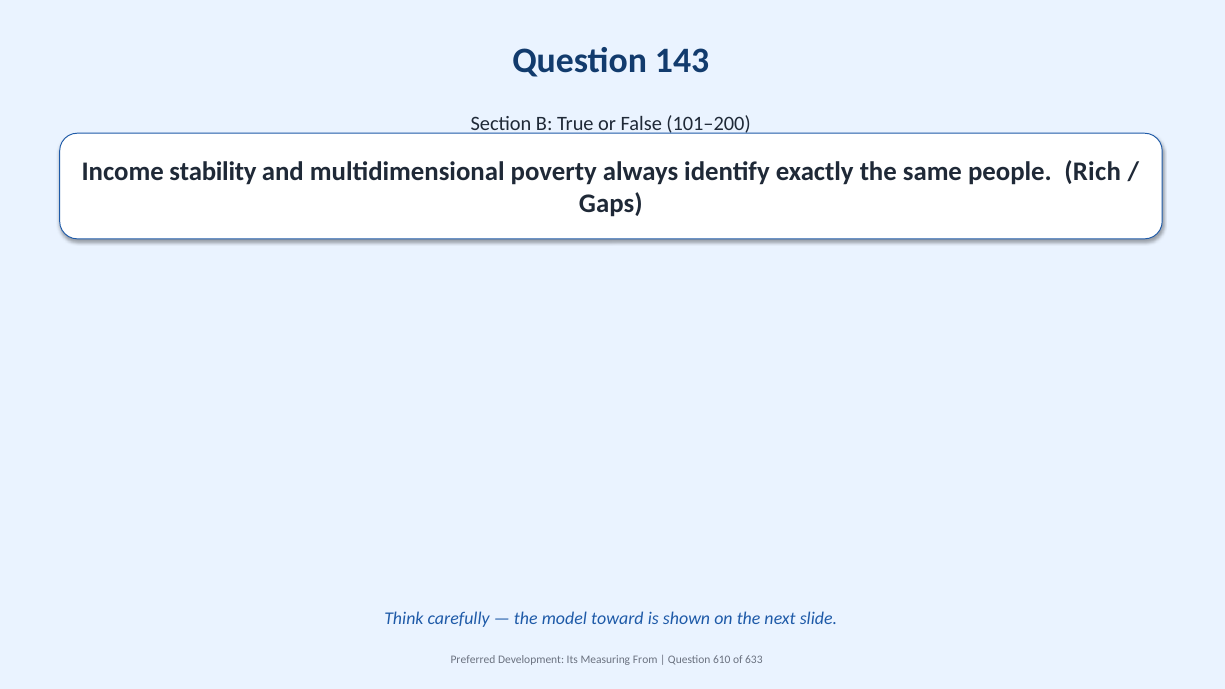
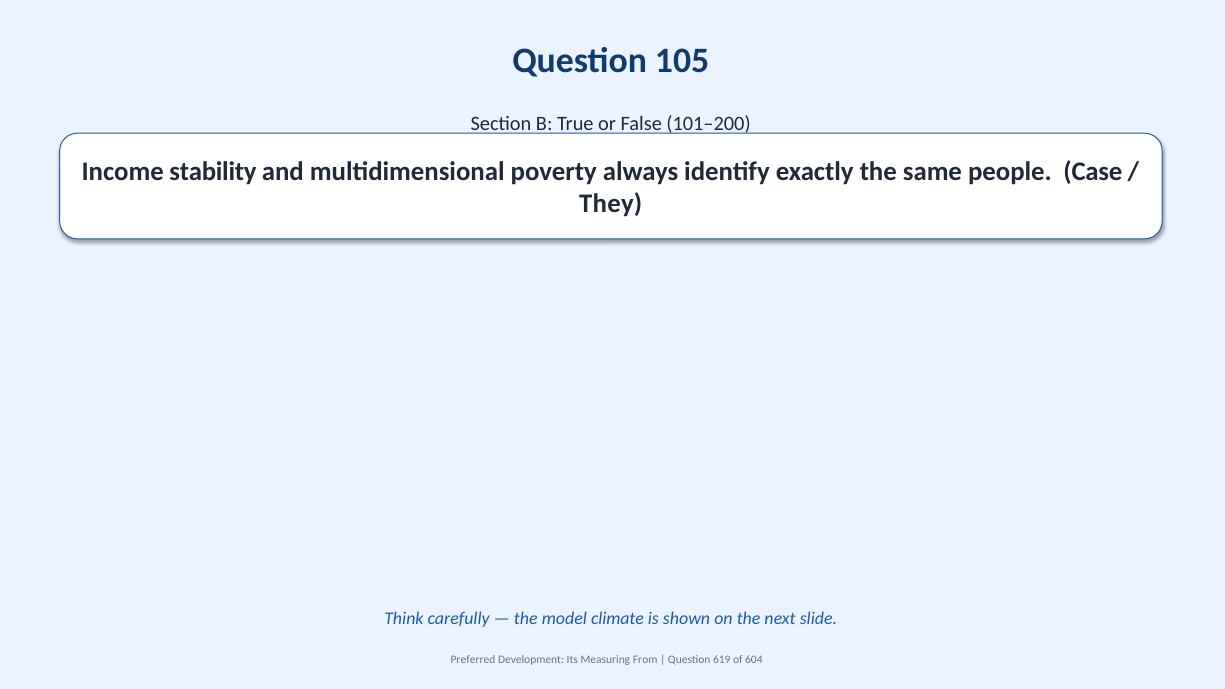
143: 143 -> 105 (682, 61)
Rich: Rich -> Case (1093, 172)
Gaps: Gaps -> They (611, 204)
toward: toward -> climate (617, 618)
610: 610 -> 619 (722, 660)
633: 633 -> 604 (754, 660)
